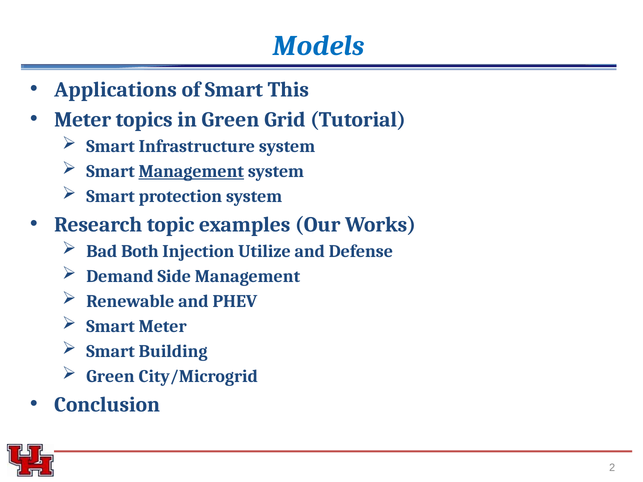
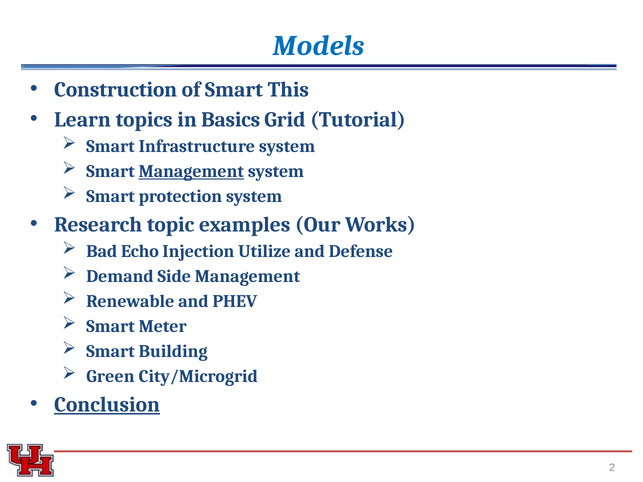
Applications: Applications -> Construction (116, 90)
Meter: Meter -> Learn (83, 120)
in Green: Green -> Basics (231, 120)
Both: Both -> Echo (140, 251)
Conclusion underline: none -> present (107, 405)
